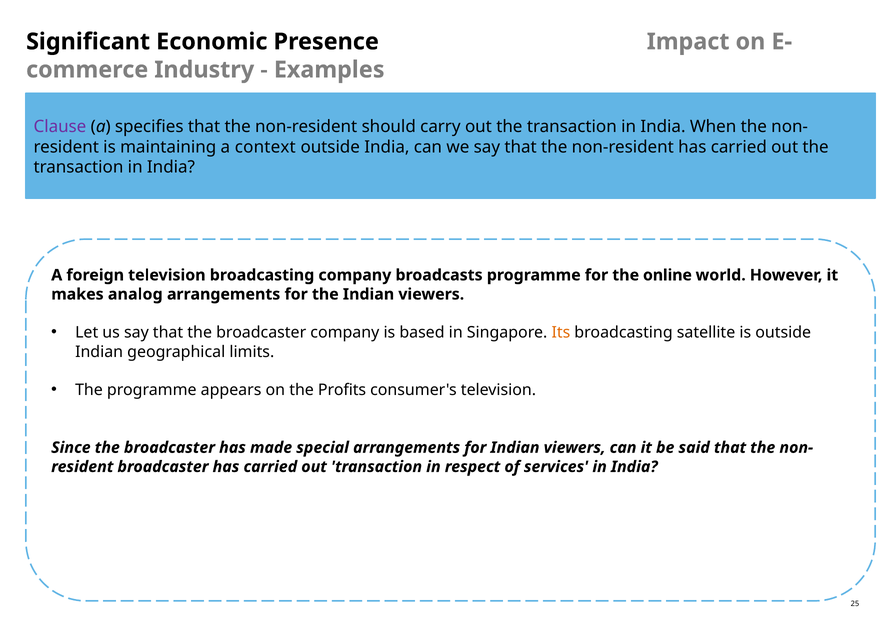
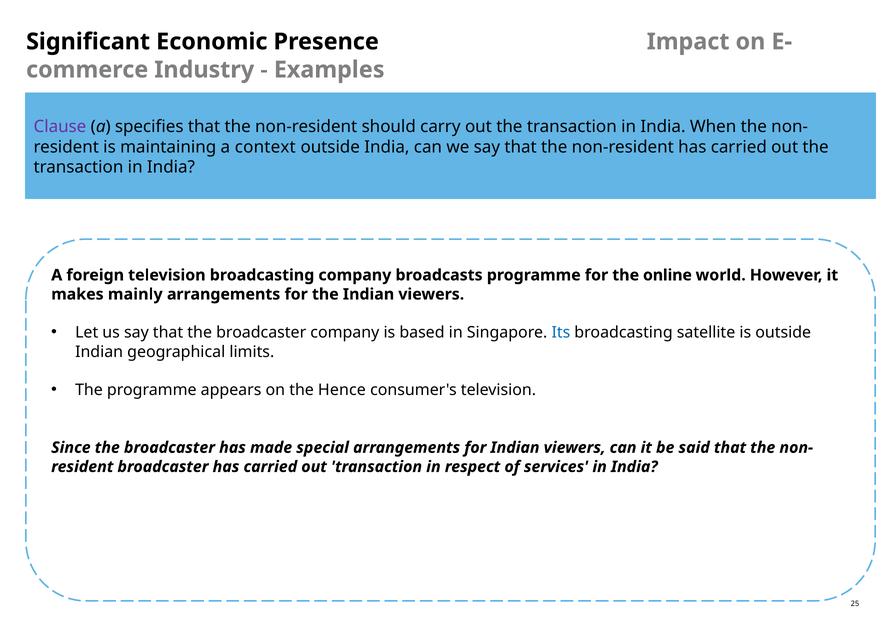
analog: analog -> mainly (135, 294)
Its colour: orange -> blue (561, 333)
Profits: Profits -> Hence (342, 390)
